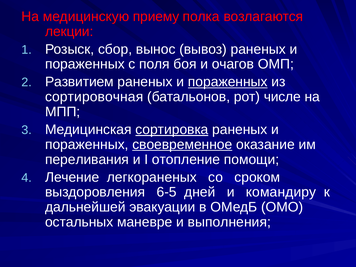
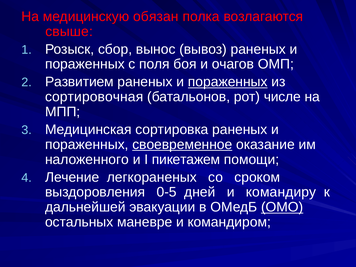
приему: приему -> обязан (156, 17)
лекции: лекции -> свыше (69, 31)
сортировка underline: present -> none (172, 130)
переливания: переливания -> наложенного (87, 159)
отопление: отопление -> пикетажем (186, 159)
6-5: 6-5 -> 0-5 (167, 192)
ОМО underline: none -> present (282, 207)
выполнения: выполнения -> командиром (229, 222)
